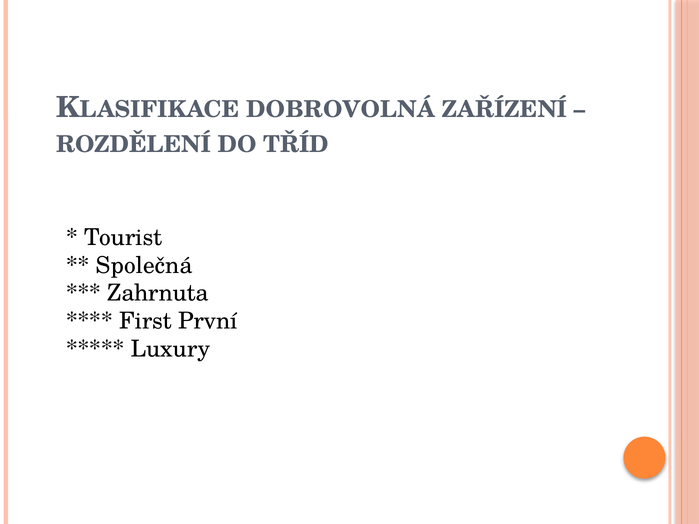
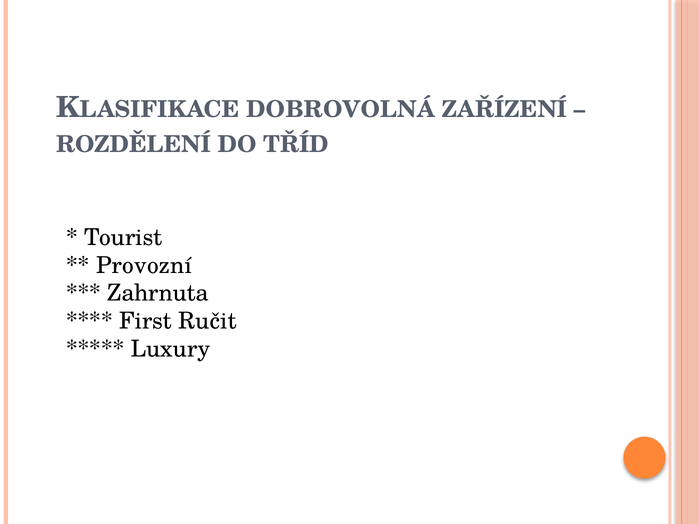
Společná: Společná -> Provozní (144, 265)
První: První -> Ručit (208, 321)
